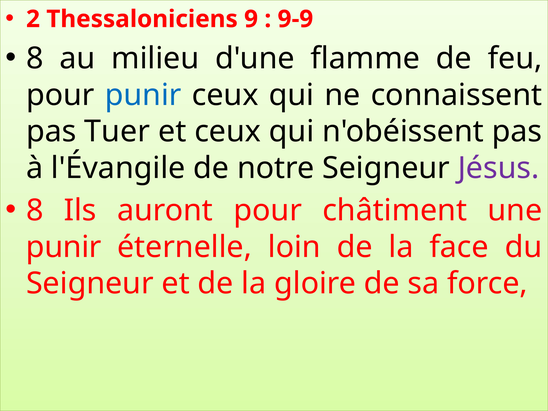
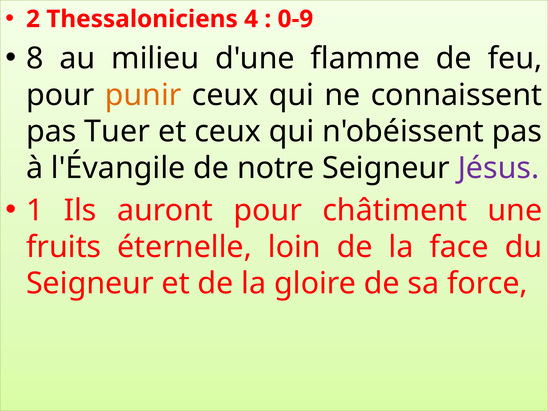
9: 9 -> 4 (251, 19)
9-9: 9-9 -> 0-9 (295, 19)
punir colour: blue -> orange (143, 95)
8: 8 -> 1 (35, 211)
punir: punir -> fruits (64, 247)
